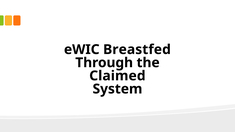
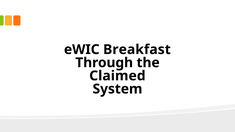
Breastfed: Breastfed -> Breakfast (137, 50)
